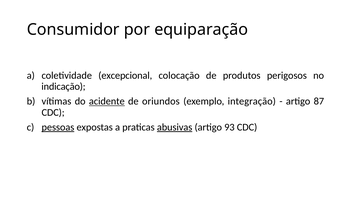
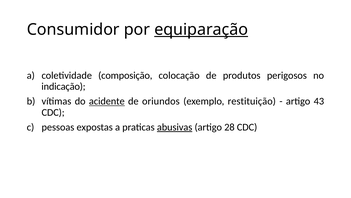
equiparação underline: none -> present (201, 29)
excepcional: excepcional -> composição (125, 75)
integração: integração -> restituição (252, 101)
87: 87 -> 43 (319, 101)
pessoas underline: present -> none (58, 127)
93: 93 -> 28 (229, 127)
